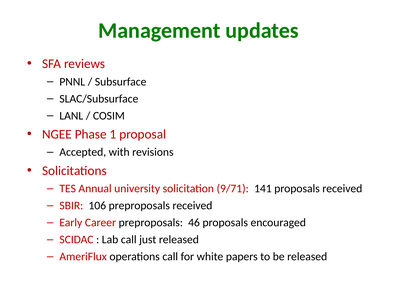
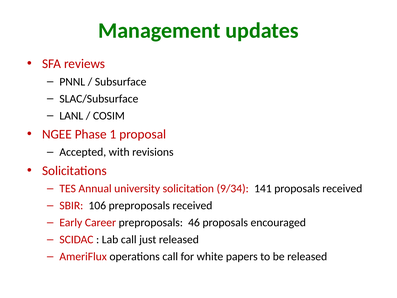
9/71: 9/71 -> 9/34 (233, 188)
